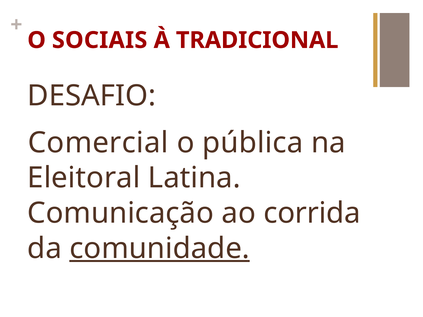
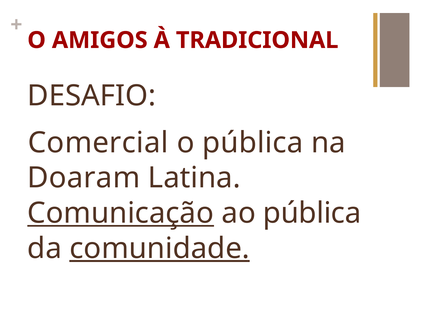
SOCIAIS: SOCIAIS -> AMIGOS (100, 40)
Eleitoral: Eleitoral -> Doaram (84, 178)
Comunicação underline: none -> present (121, 213)
ao corrida: corrida -> pública (312, 213)
